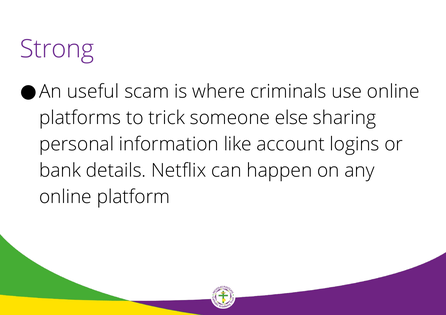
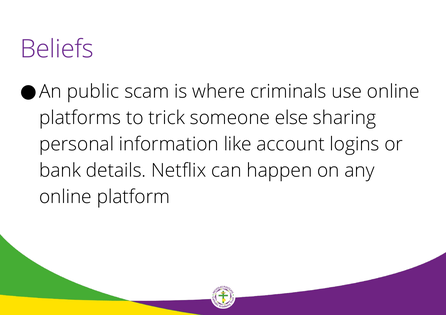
Strong: Strong -> Beliefs (57, 49)
useful: useful -> public (93, 92)
